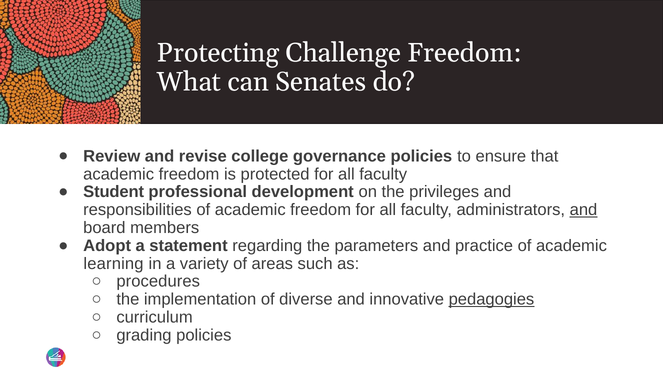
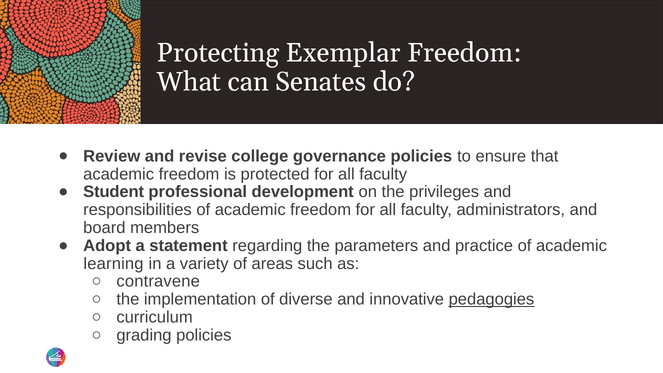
Challenge: Challenge -> Exemplar (343, 53)
and underline: present -> none (583, 210)
procedures: procedures -> contravene (158, 281)
